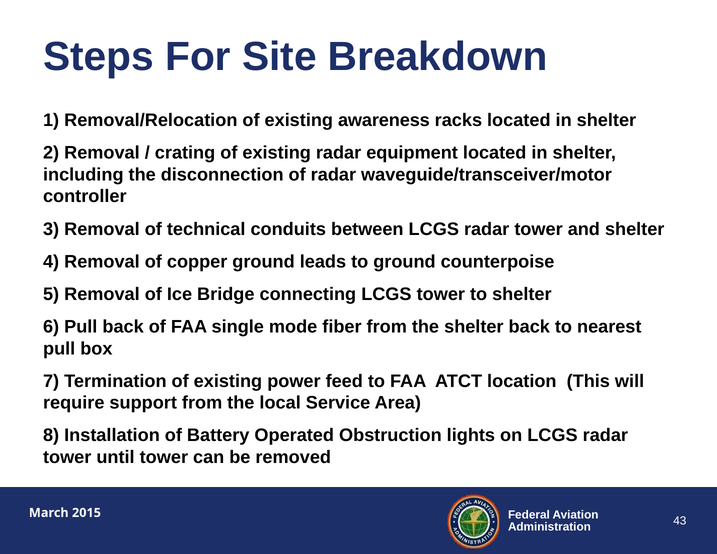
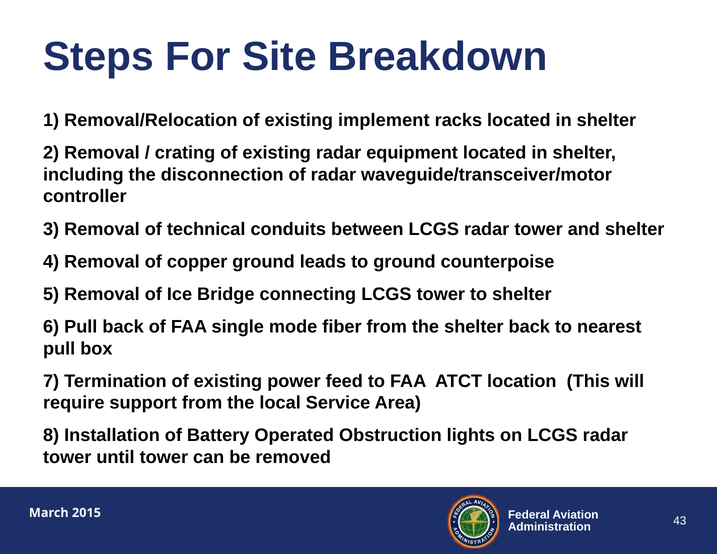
awareness: awareness -> implement (384, 120)
